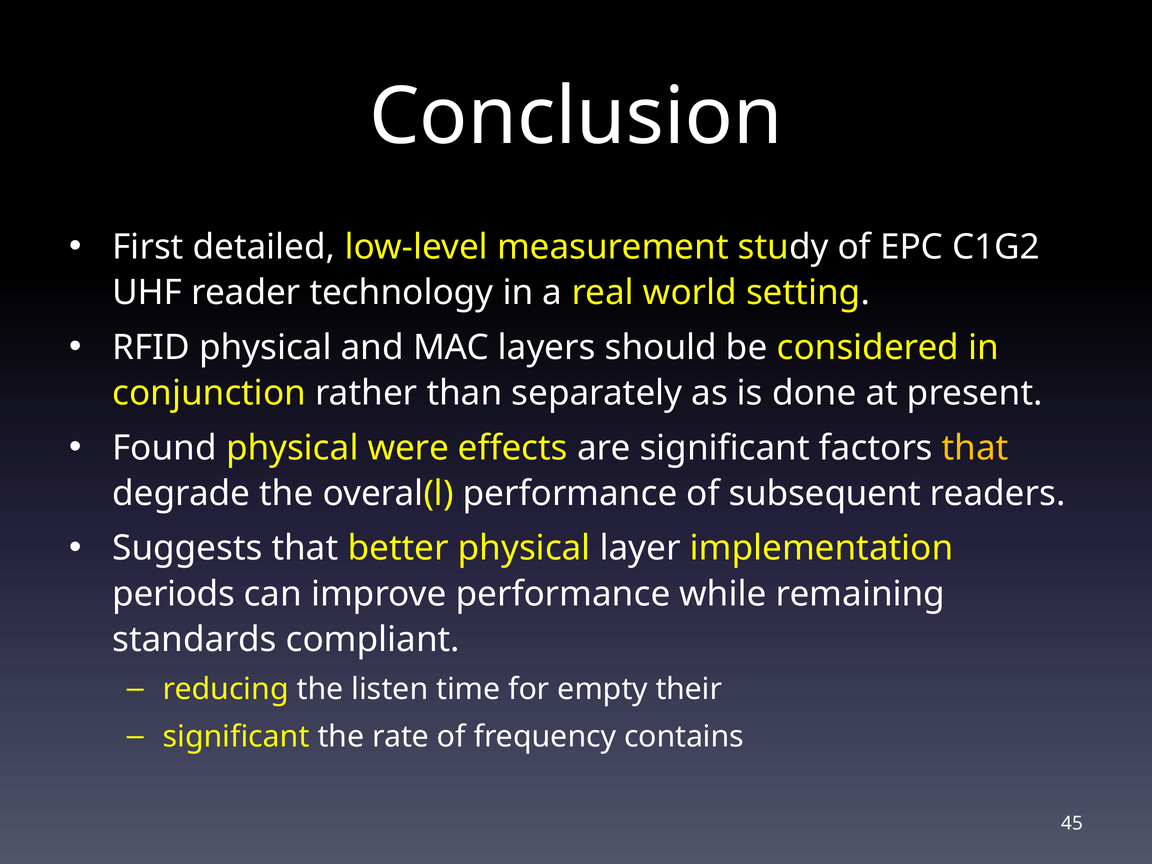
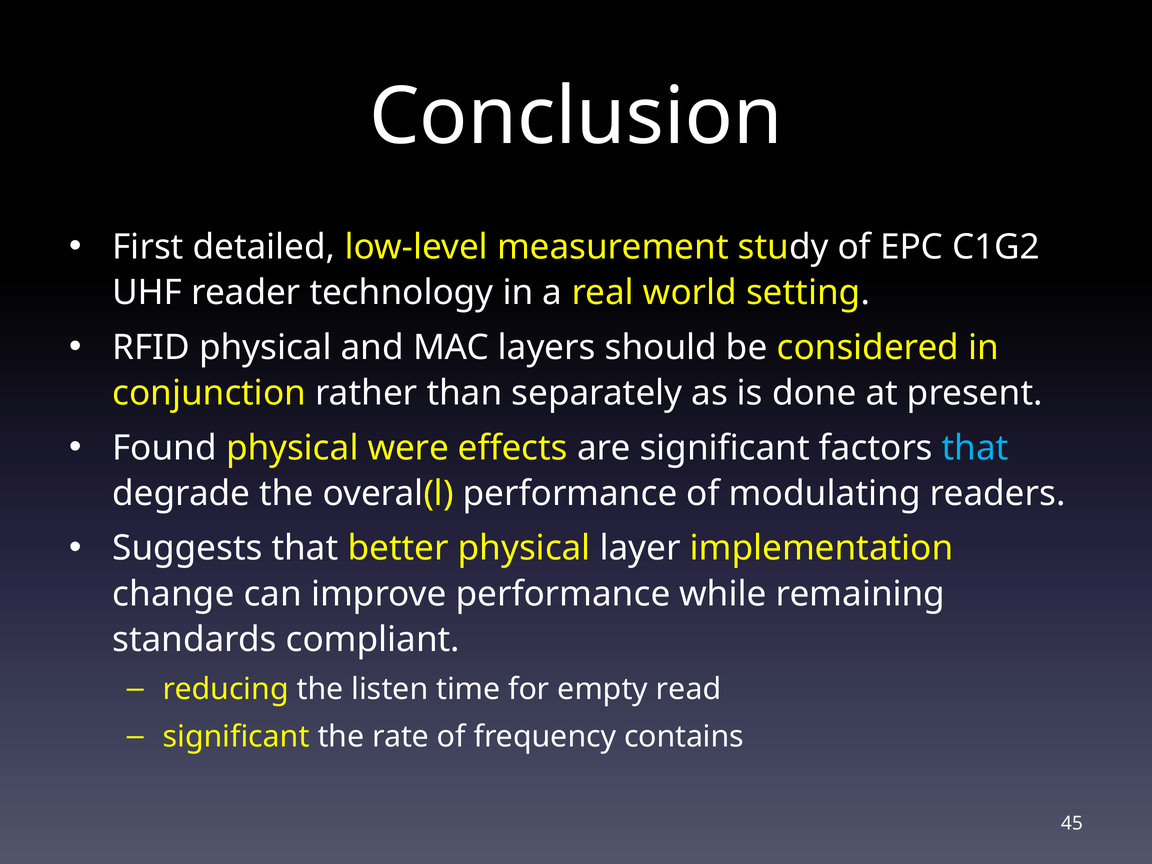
that colour: yellow -> light blue (975, 448)
subsequent: subsequent -> modulating (825, 494)
periods: periods -> change (173, 594)
their: their -> read (689, 689)
